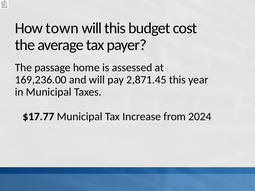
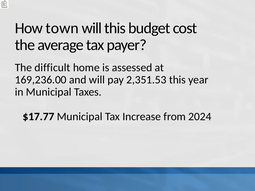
passage: passage -> difficult (52, 68)
2,871.45: 2,871.45 -> 2,351.53 (146, 80)
